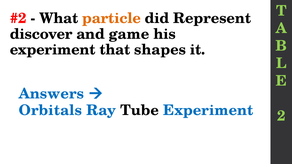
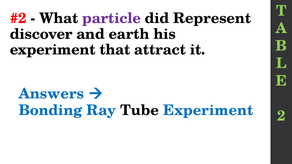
particle colour: orange -> purple (112, 18)
game: game -> earth (129, 34)
shapes: shapes -> attract (160, 50)
Orbitals: Orbitals -> Bonding (50, 110)
